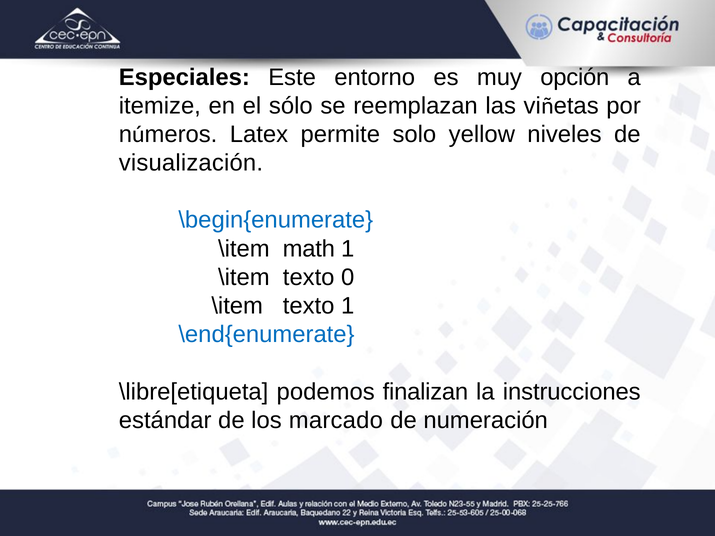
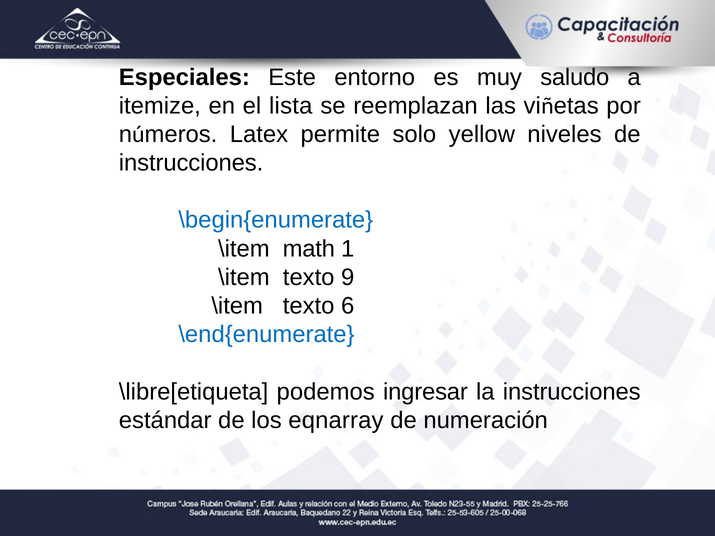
opción: opción -> saludo (575, 77)
sólo: sólo -> lista (291, 106)
visualización: visualización -> instrucciones (191, 163)
0: 0 -> 9 (348, 277)
texto 1: 1 -> 6 (348, 306)
finalizan: finalizan -> ingresar (425, 392)
marcado: marcado -> eqnarray (336, 420)
